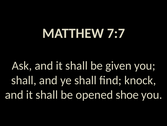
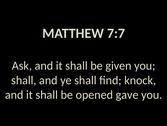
shoe: shoe -> gave (127, 94)
